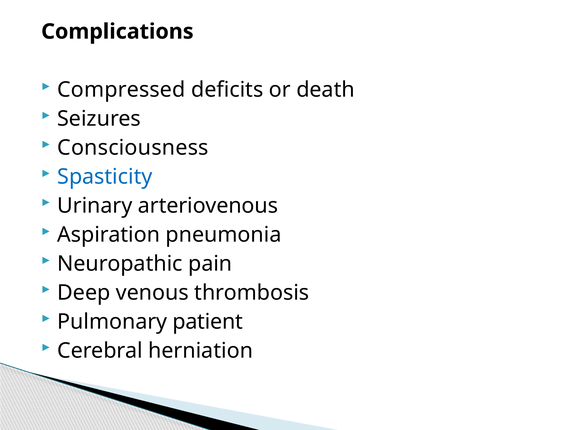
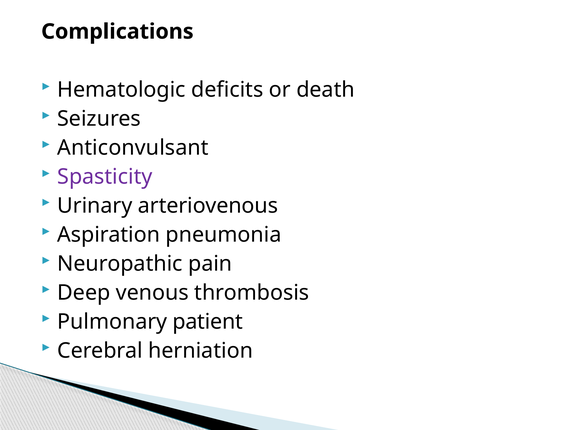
Compressed: Compressed -> Hematologic (121, 90)
Consciousness: Consciousness -> Anticonvulsant (133, 148)
Spasticity colour: blue -> purple (105, 176)
